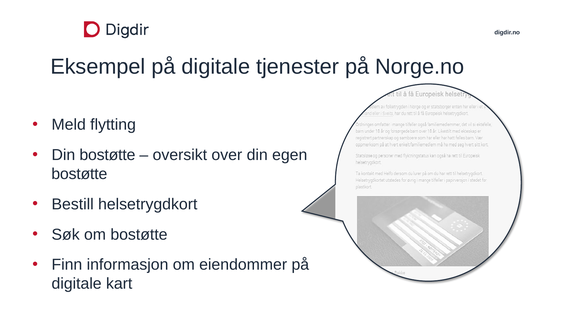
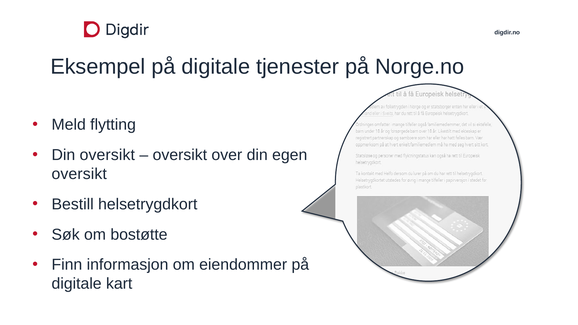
Din bostøtte: bostøtte -> oversikt (107, 155)
bostøtte: bostøtte -> oversikt (79, 174)
